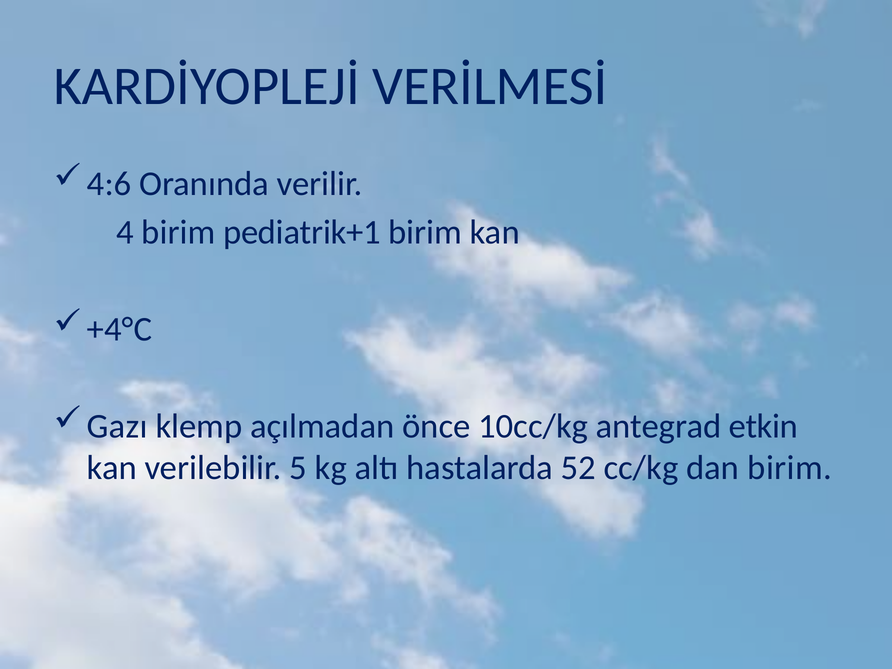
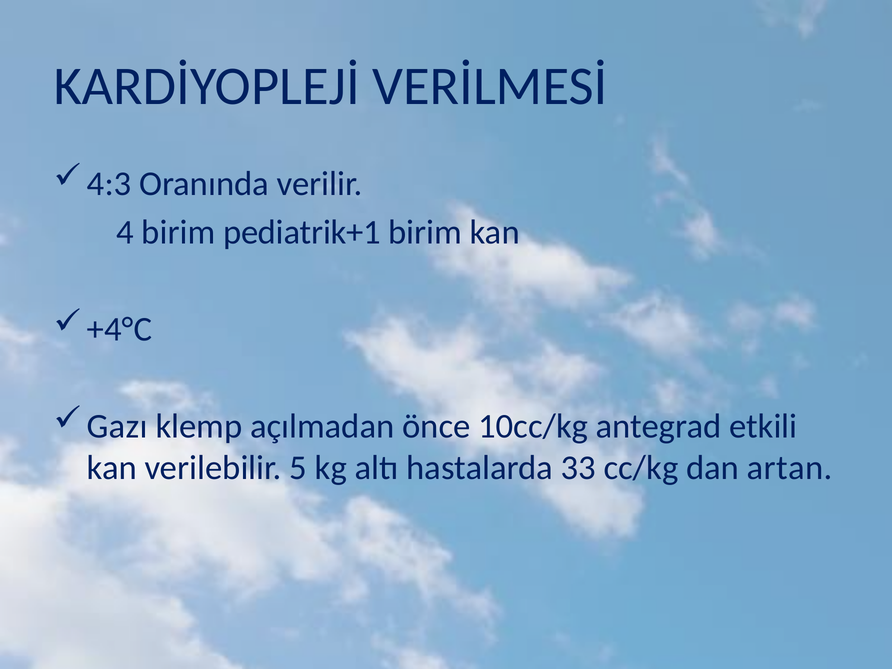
4:6: 4:6 -> 4:3 (109, 184)
etkin: etkin -> etkili (763, 426)
52: 52 -> 33 (578, 468)
dan birim: birim -> artan (790, 468)
